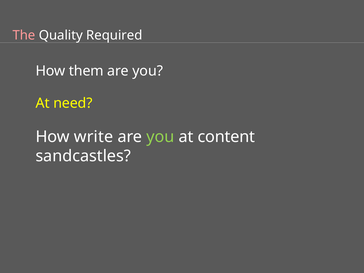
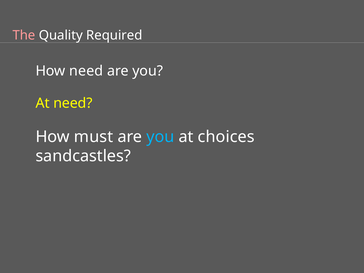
How them: them -> need (86, 71)
write: write -> must (94, 137)
you colour: light green -> light blue (160, 137)
content: content -> choices (226, 137)
